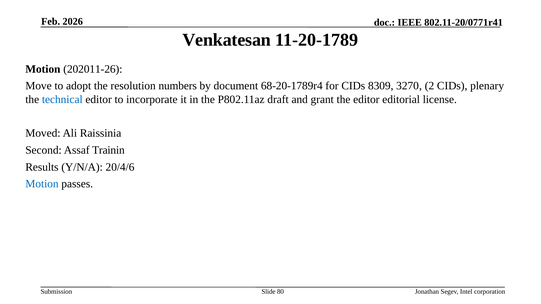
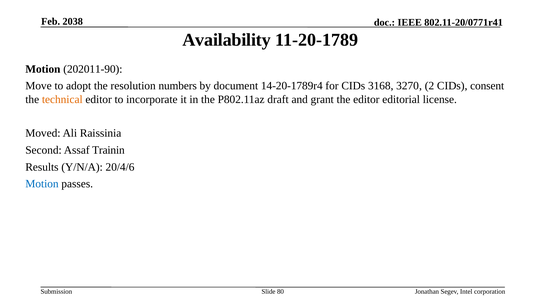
2026: 2026 -> 2038 (73, 22)
Venkatesan: Venkatesan -> Availability (227, 40)
202011-26: 202011-26 -> 202011-90 (93, 69)
68-20-1789r4: 68-20-1789r4 -> 14-20-1789r4 (292, 86)
8309: 8309 -> 3168 (381, 86)
plenary: plenary -> consent (487, 86)
technical colour: blue -> orange (62, 100)
